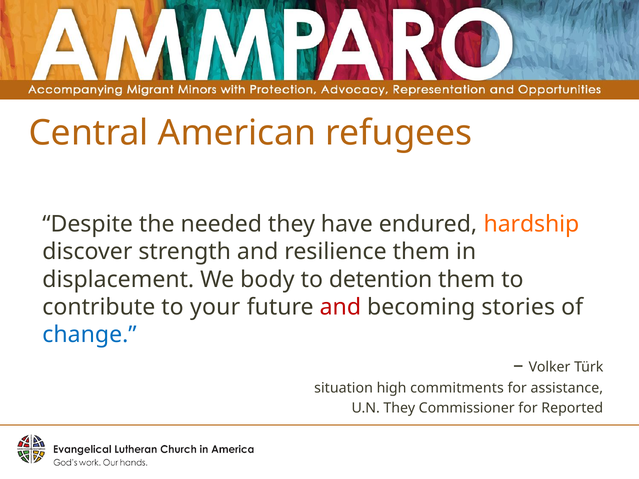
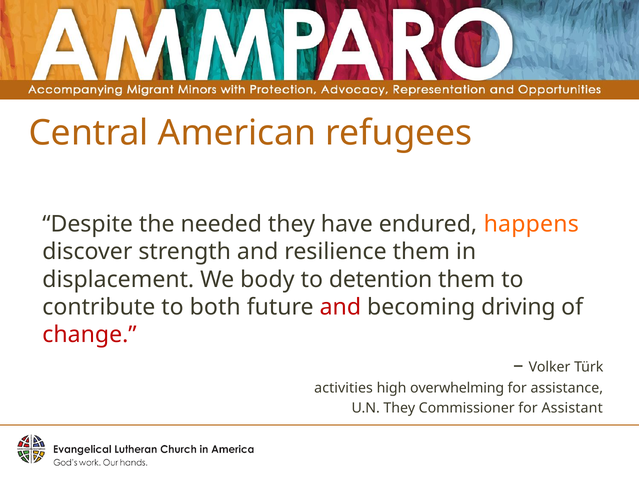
hardship: hardship -> happens (531, 224)
your: your -> both (215, 307)
stories: stories -> driving (518, 307)
change colour: blue -> red (90, 335)
situation: situation -> activities (344, 388)
commitments: commitments -> overwhelming (457, 388)
Reported: Reported -> Assistant (572, 409)
